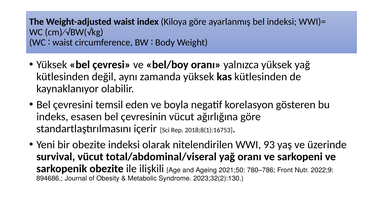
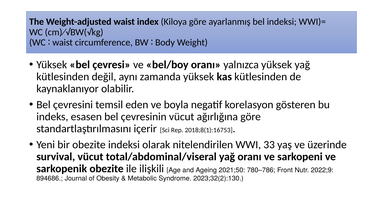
93: 93 -> 33 (269, 145)
